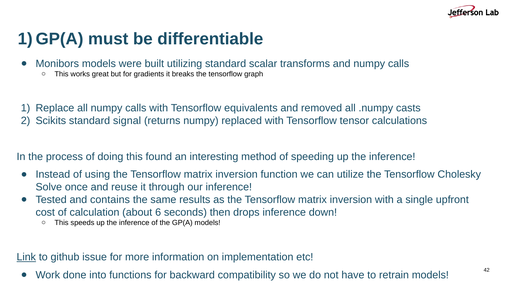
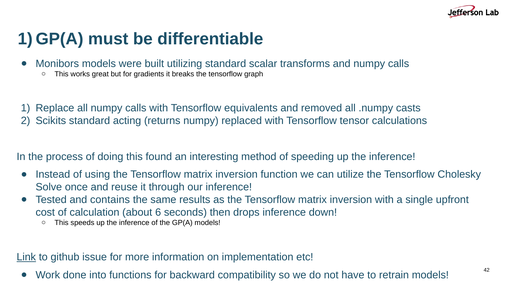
signal: signal -> acting (127, 121)
